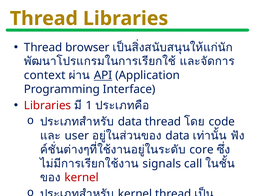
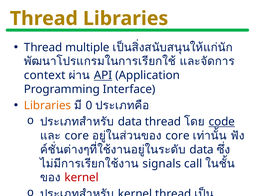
browser: browser -> multiple (87, 47)
Libraries colour: red -> orange (48, 105)
1: 1 -> 0 (89, 105)
code underline: none -> present (222, 122)
user: user -> core (77, 136)
data: data -> core (178, 136)
core: core -> data (202, 149)
